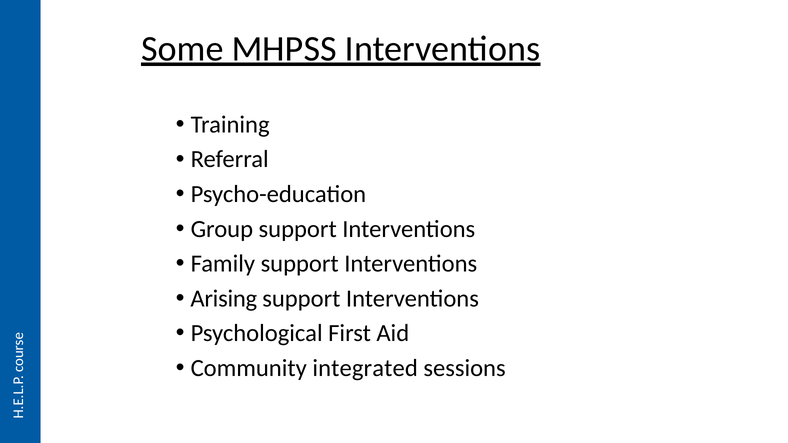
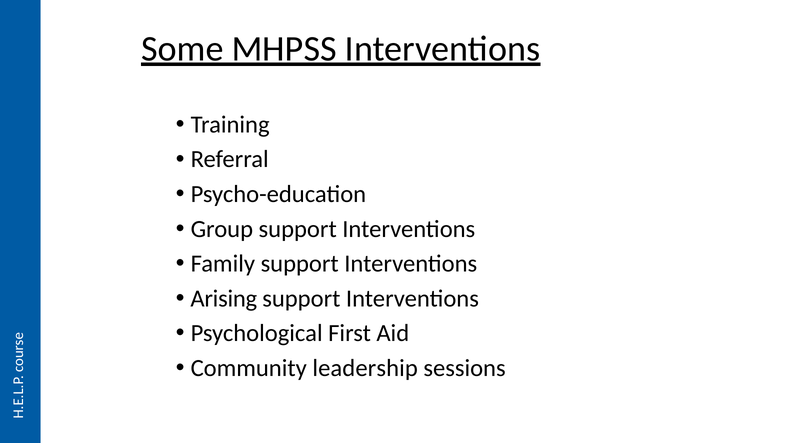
integrated: integrated -> leadership (365, 368)
